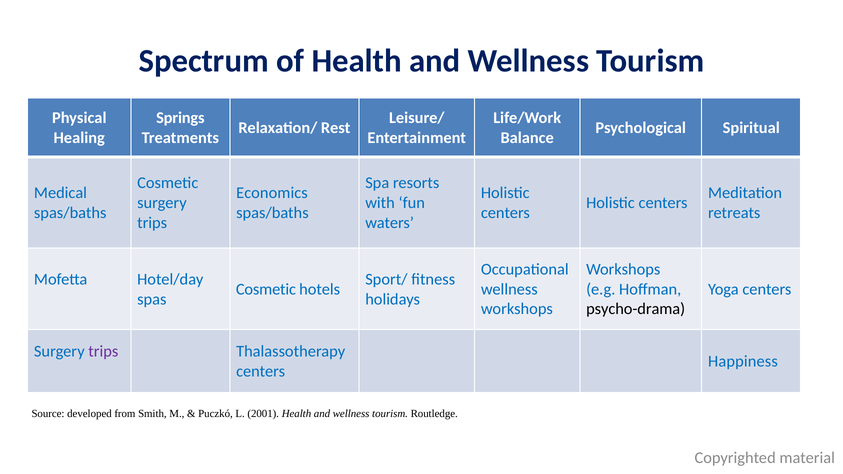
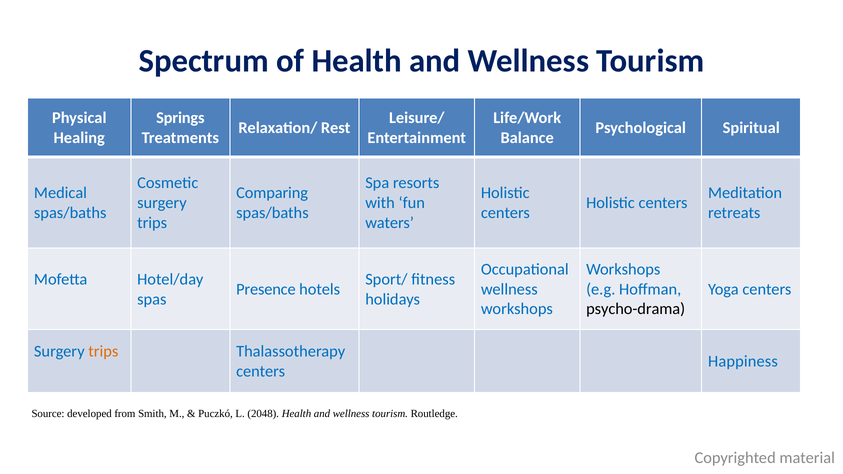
Economics: Economics -> Comparing (272, 193)
Cosmetic: Cosmetic -> Presence (266, 289)
trips colour: purple -> orange (103, 351)
2001: 2001 -> 2048 (263, 414)
